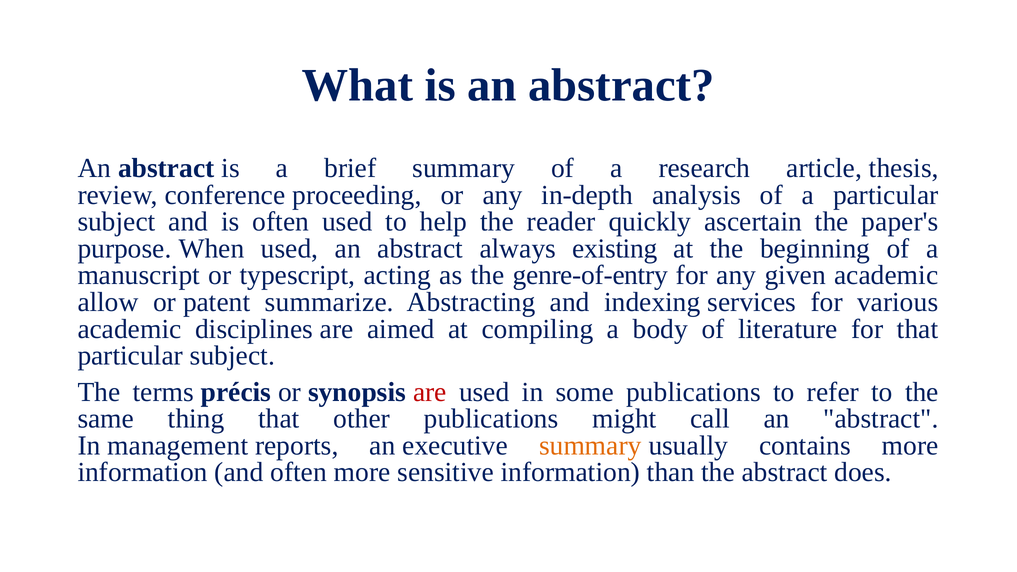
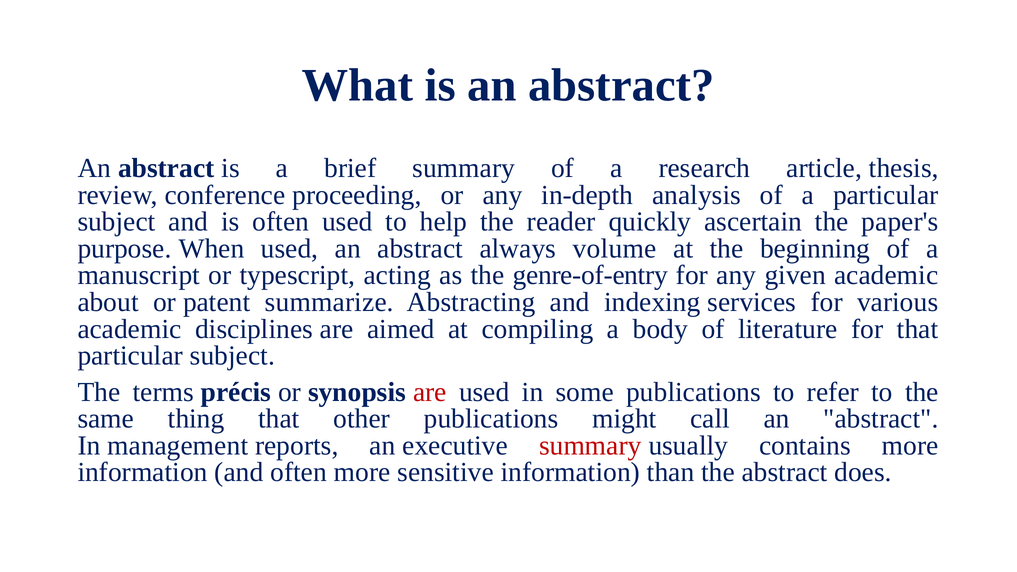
existing: existing -> volume (615, 249)
allow: allow -> about (108, 302)
summary colour: orange -> red (590, 445)
